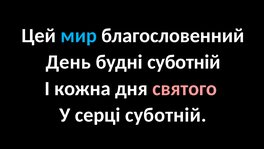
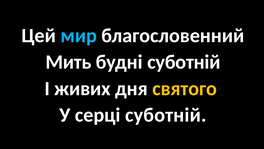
День: День -> Мить (68, 62)
кожна: кожна -> живих (82, 88)
святого colour: pink -> yellow (185, 88)
